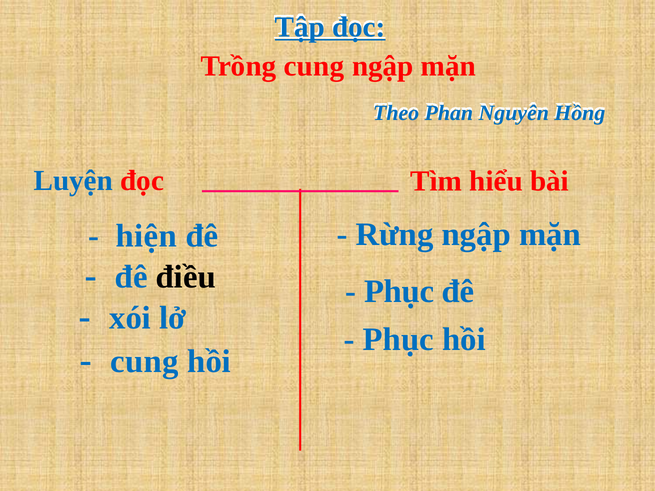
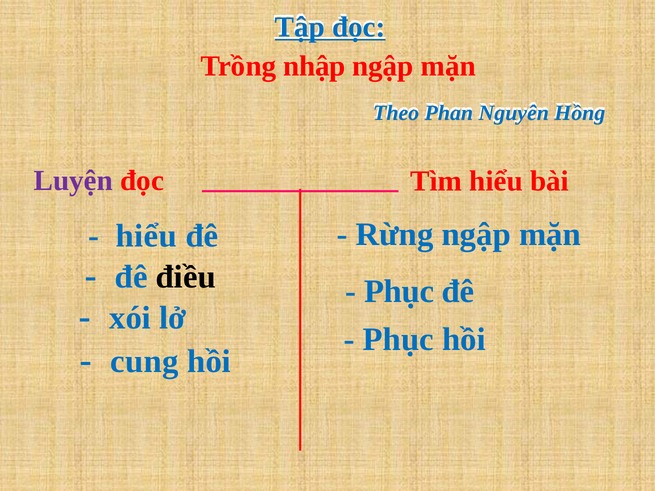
Trồng cung: cung -> nhập (314, 66)
Luyện colour: blue -> purple (73, 181)
hiện: hiện -> hiểu (146, 236)
